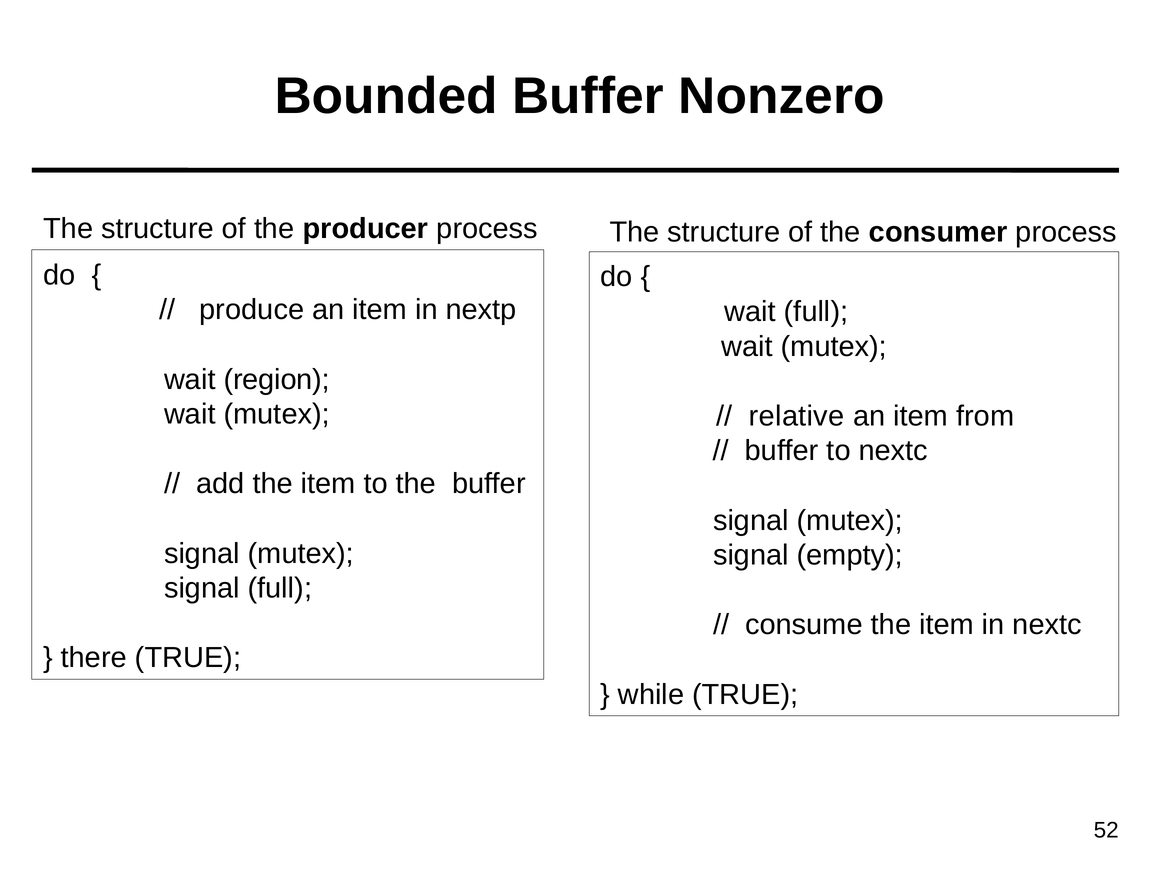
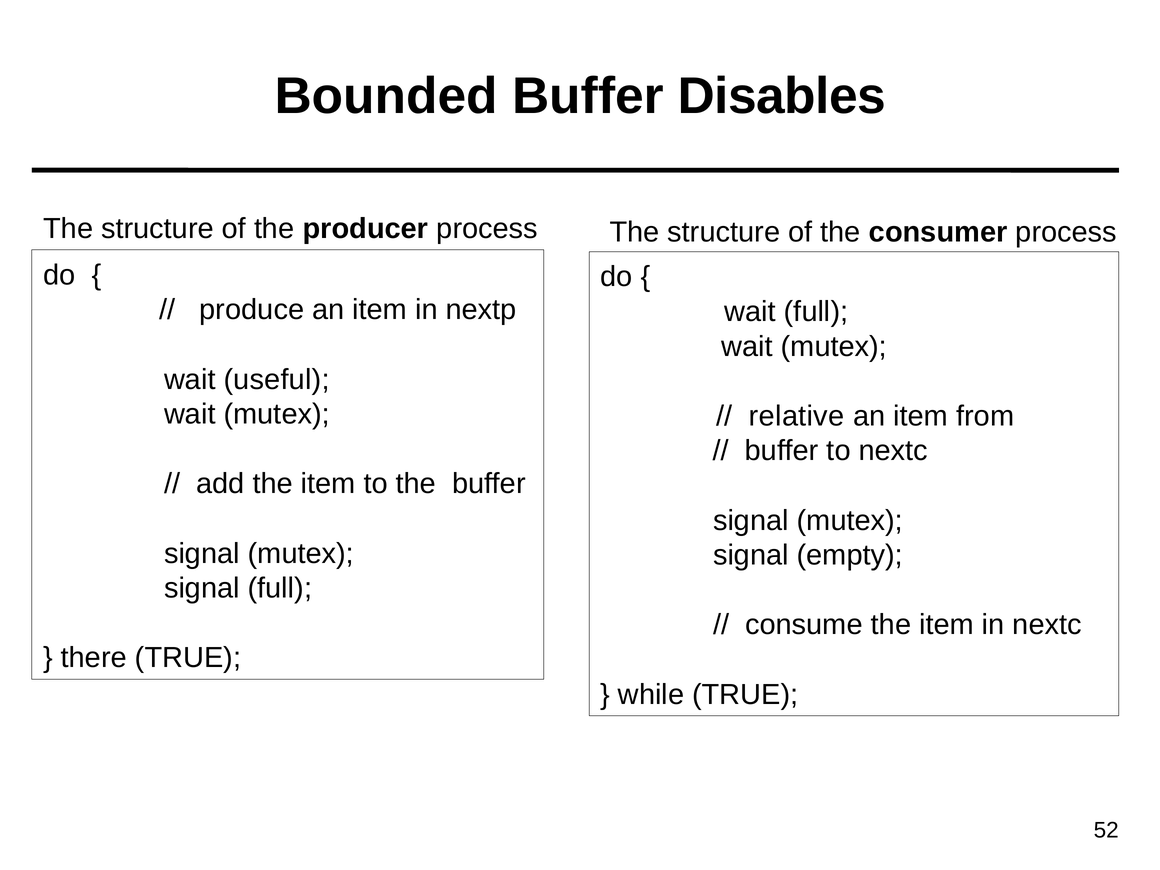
Nonzero: Nonzero -> Disables (782, 96)
region: region -> useful (277, 379)
